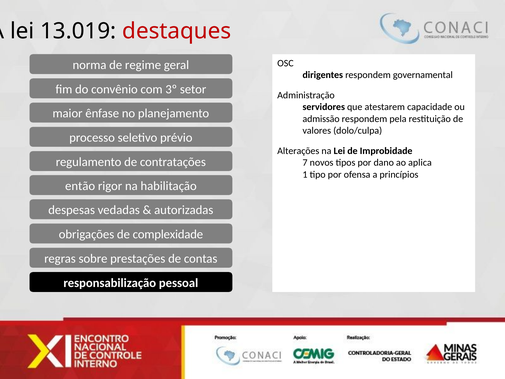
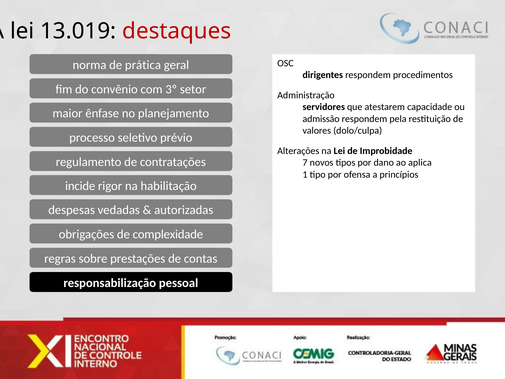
regime: regime -> prática (143, 65)
governamental: governamental -> procedimentos (423, 75)
então: então -> incide (80, 186)
